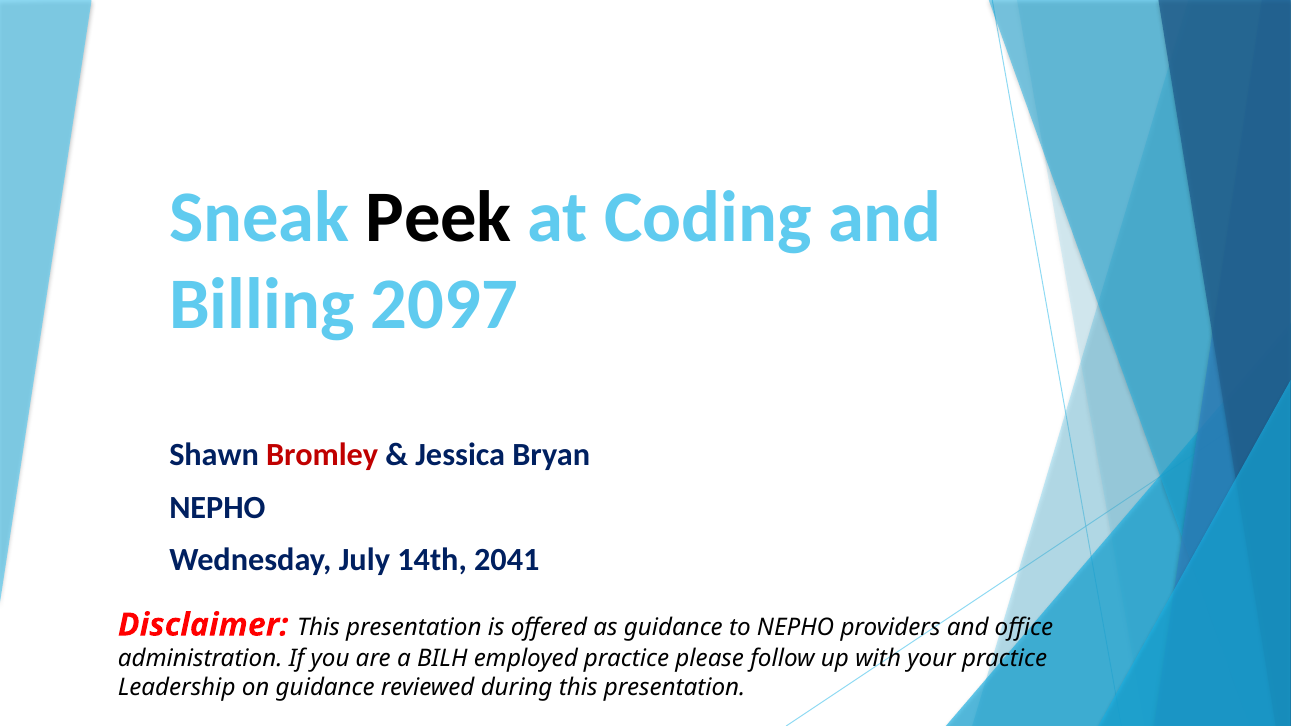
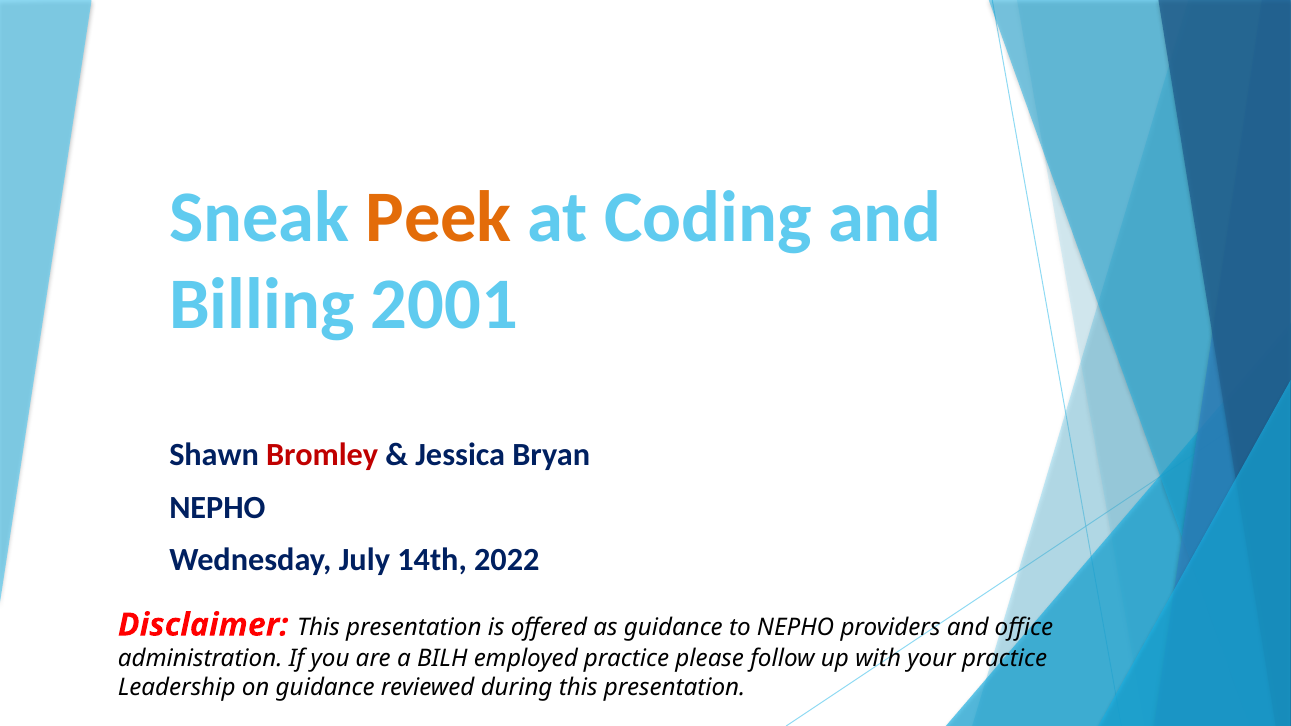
Peek colour: black -> orange (439, 217)
2097: 2097 -> 2001 (444, 304)
2041: 2041 -> 2022 (507, 560)
